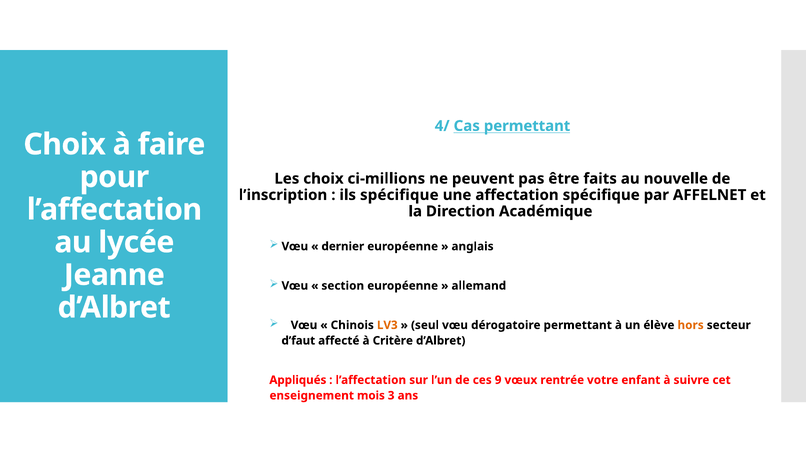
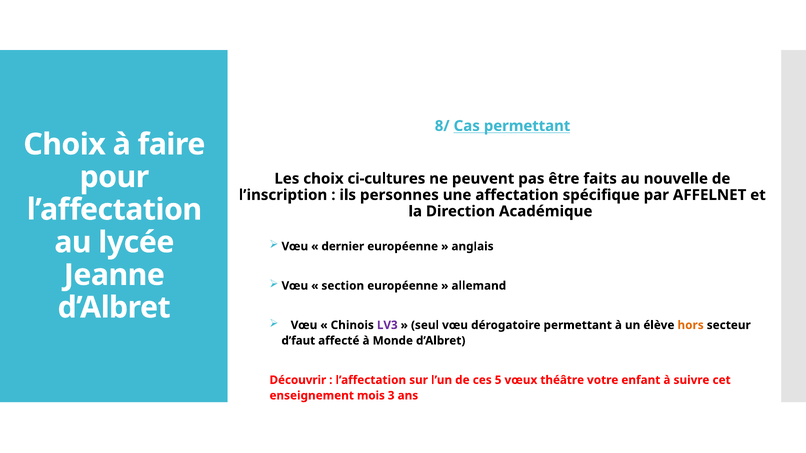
4/: 4/ -> 8/ (442, 126)
ci-millions: ci-millions -> ci-cultures (386, 179)
ils spécifique: spécifique -> personnes (399, 195)
LV3 colour: orange -> purple (387, 325)
Critère: Critère -> Monde (393, 341)
Appliqués: Appliqués -> Découvrir (298, 380)
9: 9 -> 5 (498, 380)
rentrée: rentrée -> théâtre (562, 380)
